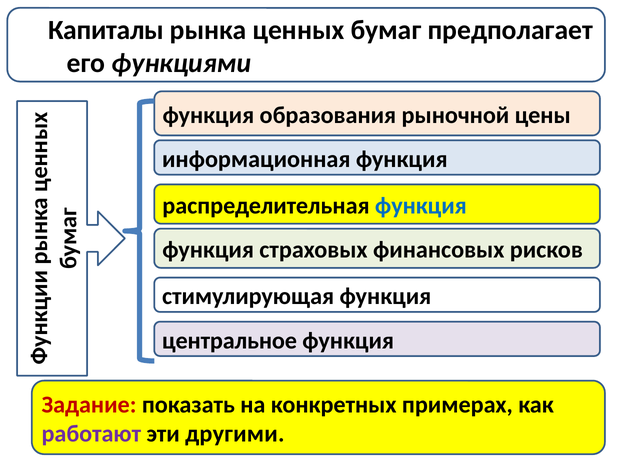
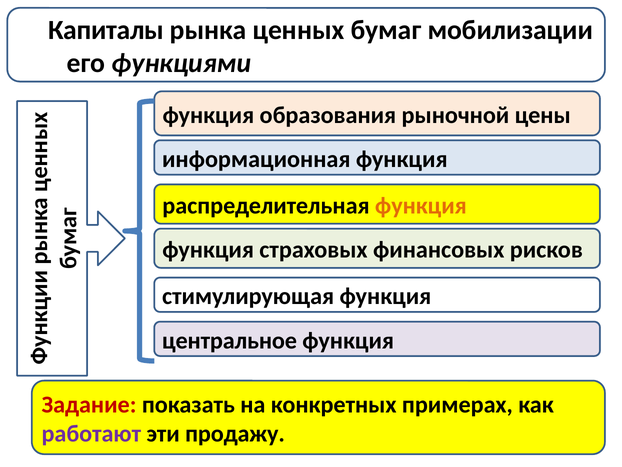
предполагает: предполагает -> мобилизации (510, 30)
функция colour: blue -> orange (421, 206)
другими: другими -> продажу (235, 433)
